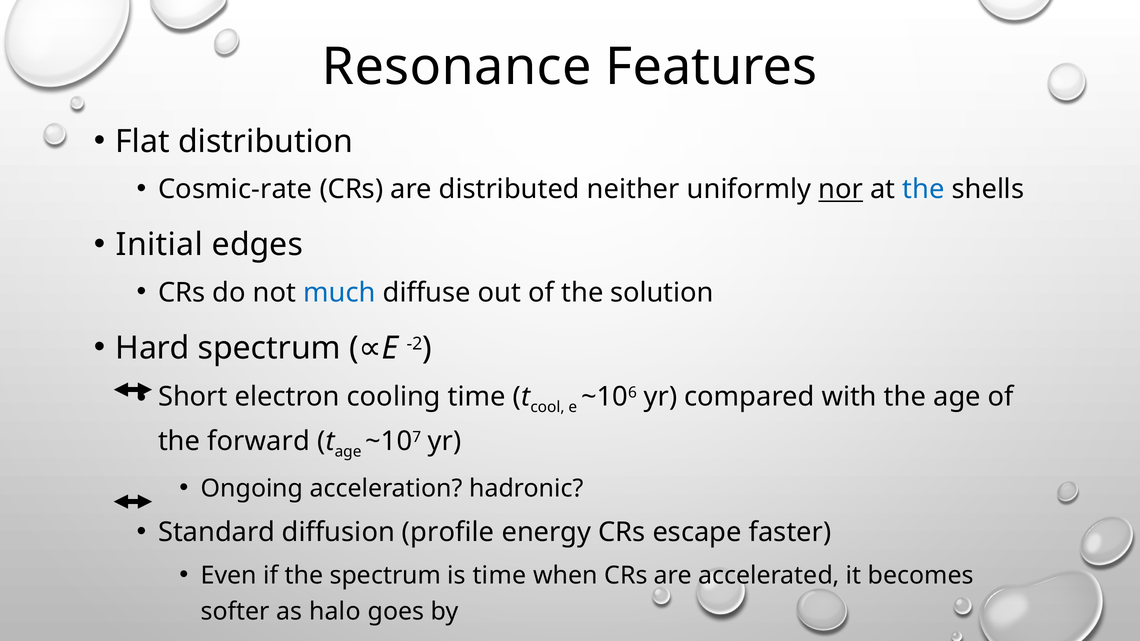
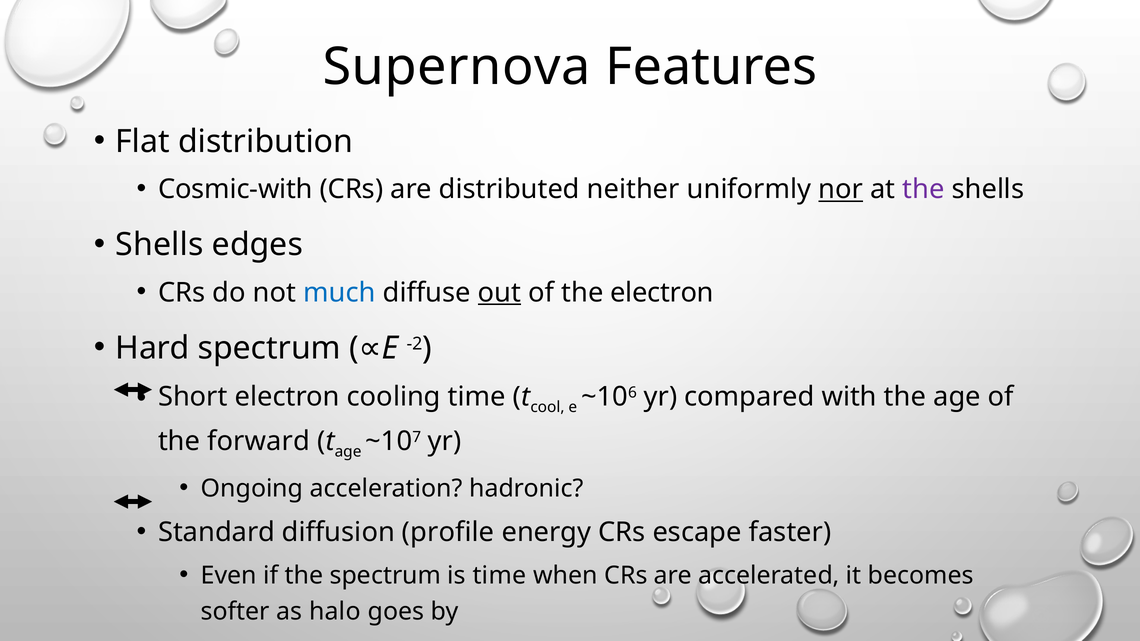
Resonance: Resonance -> Supernova (457, 67)
Cosmic-rate: Cosmic-rate -> Cosmic-with (235, 189)
the colour: blue -> purple (923, 189)
Initial: Initial -> Shells (159, 245)
out underline: none -> present (500, 293)
the solution: solution -> electron (662, 293)
